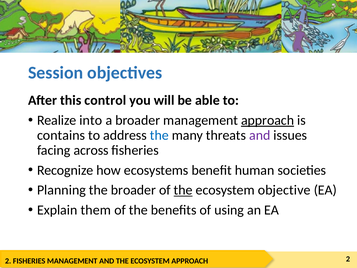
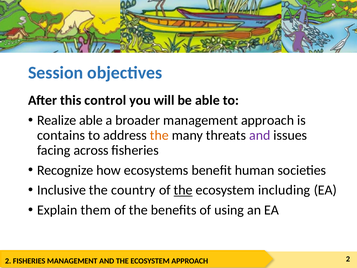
Realize into: into -> able (91, 120)
approach underline: present -> none (268, 120)
the colour: blue -> orange (159, 135)
Planning: Planning -> Inclusive (61, 190)
the broader: broader -> country (133, 190)
objective: objective -> including (284, 190)
